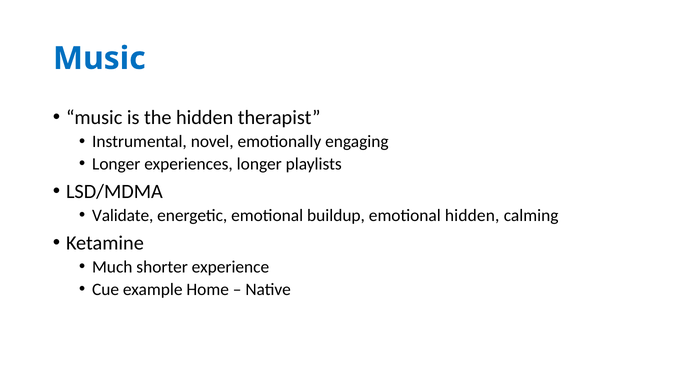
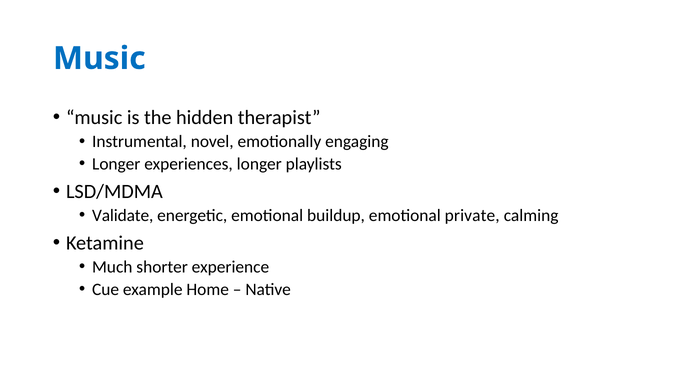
emotional hidden: hidden -> private (472, 215)
